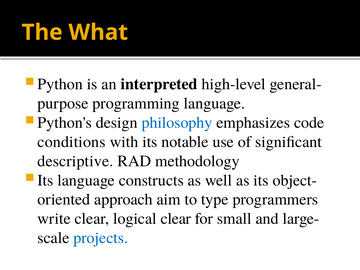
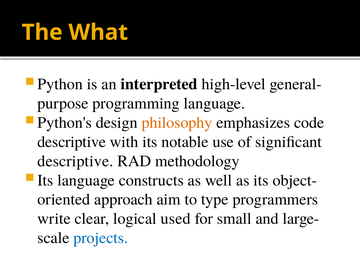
philosophy colour: blue -> orange (177, 123)
conditions: conditions -> descriptive (72, 142)
logical clear: clear -> used (176, 219)
